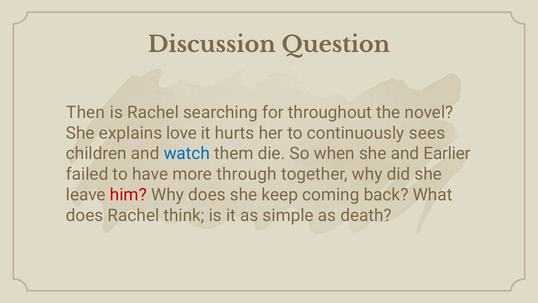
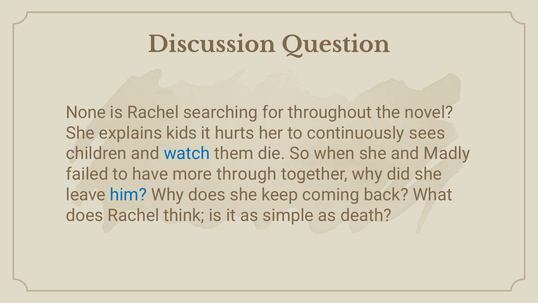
Then: Then -> None (86, 112)
love: love -> kids (182, 133)
Earlier: Earlier -> Madly (447, 153)
him colour: red -> blue (128, 195)
